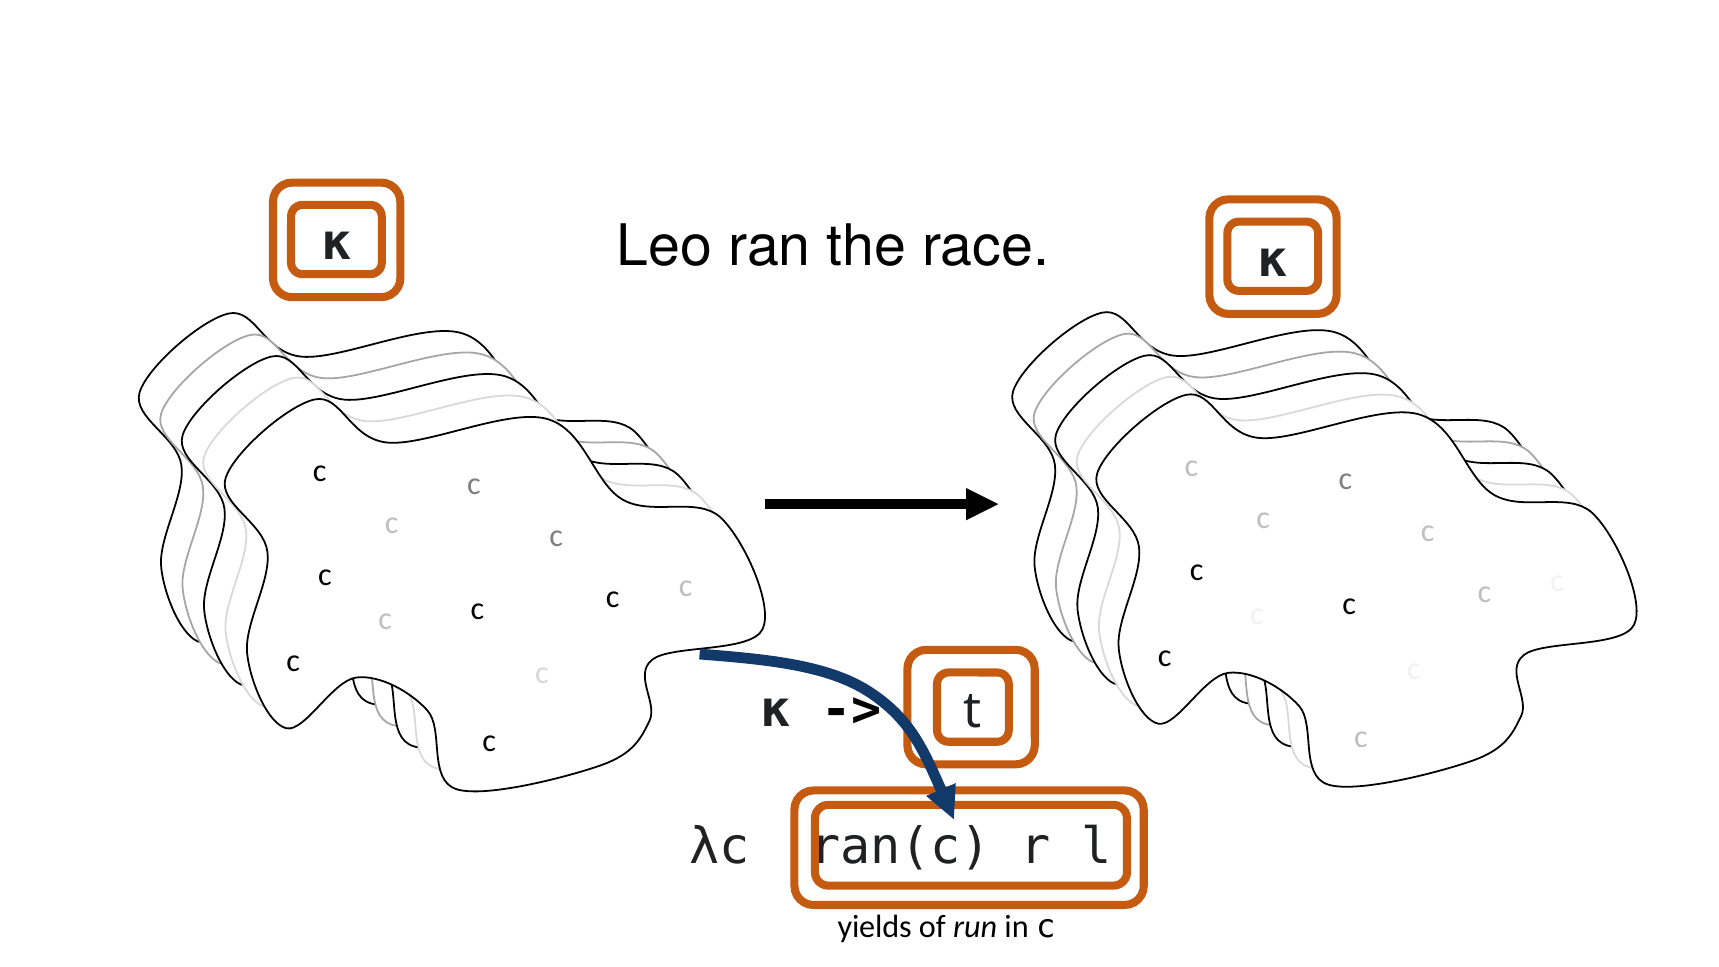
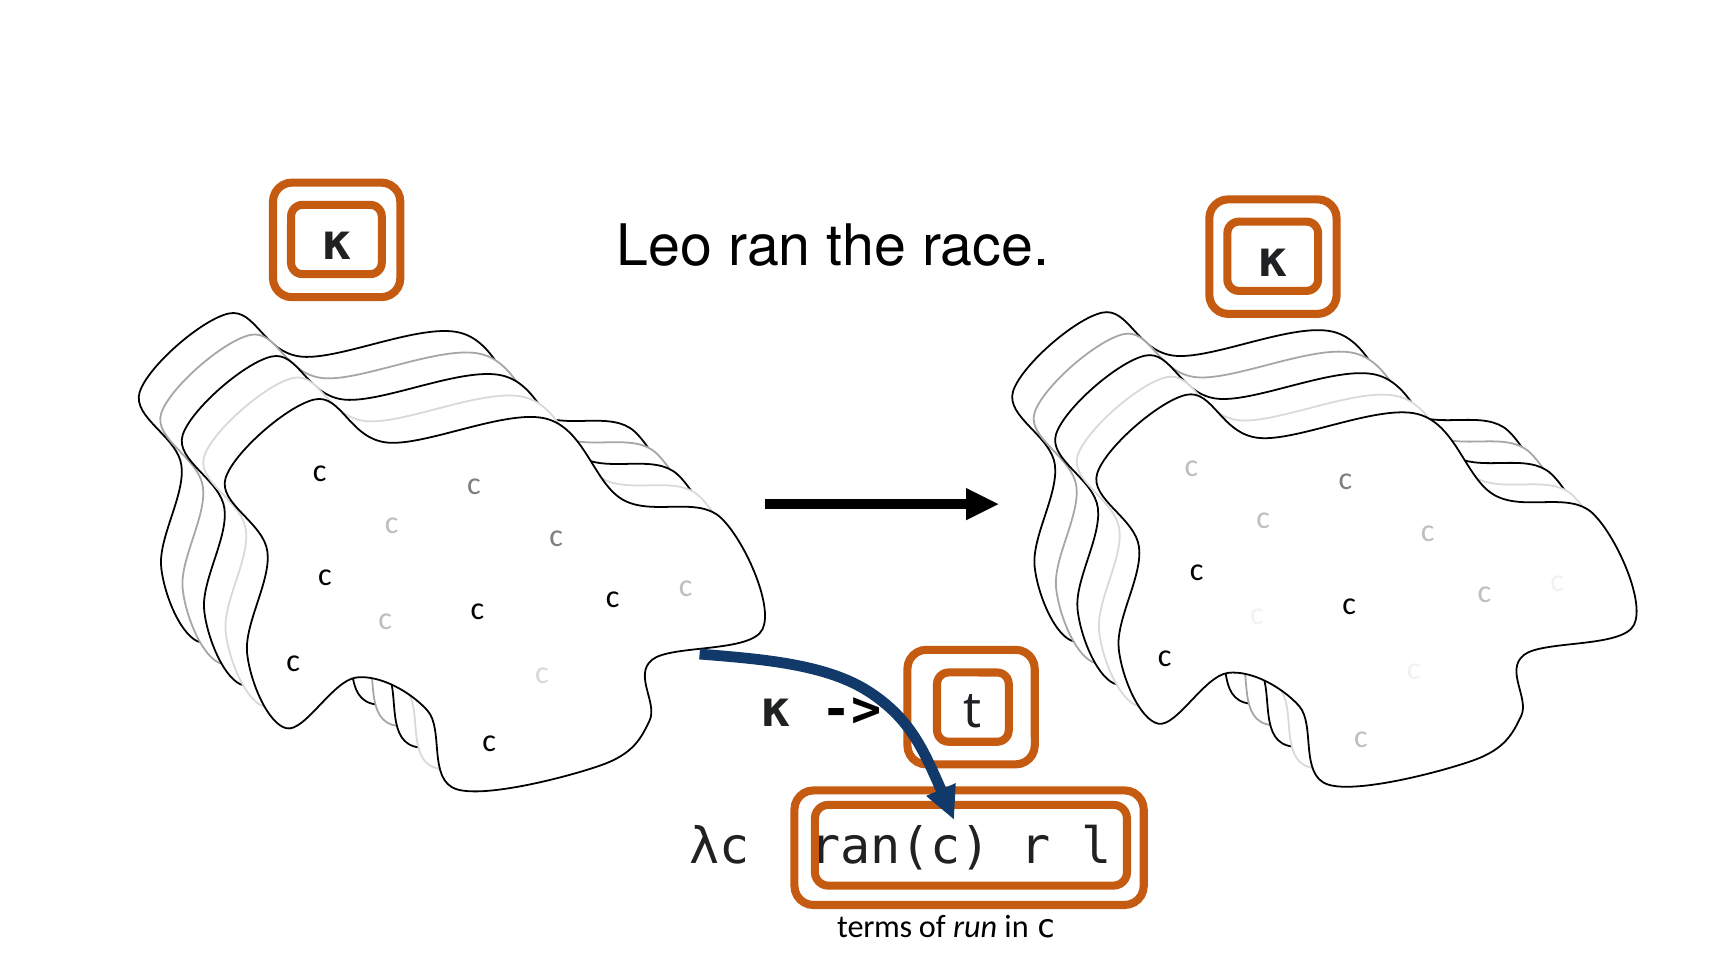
yields: yields -> terms (875, 927)
